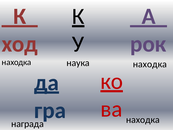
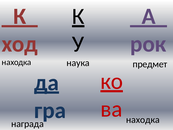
наука находка: находка -> предмет (150, 64)
